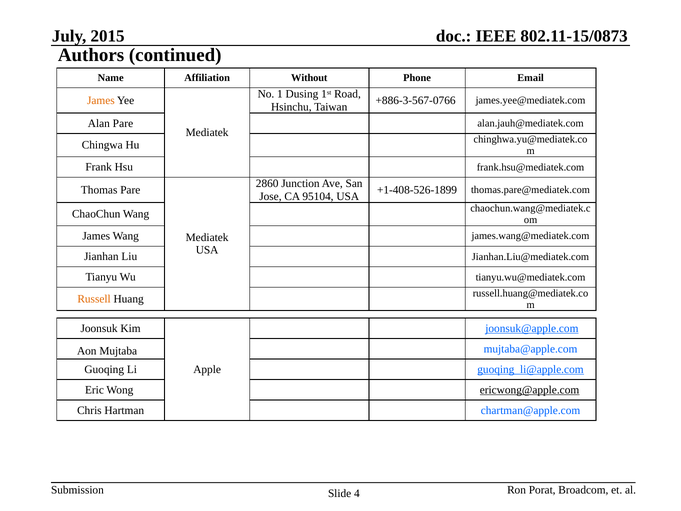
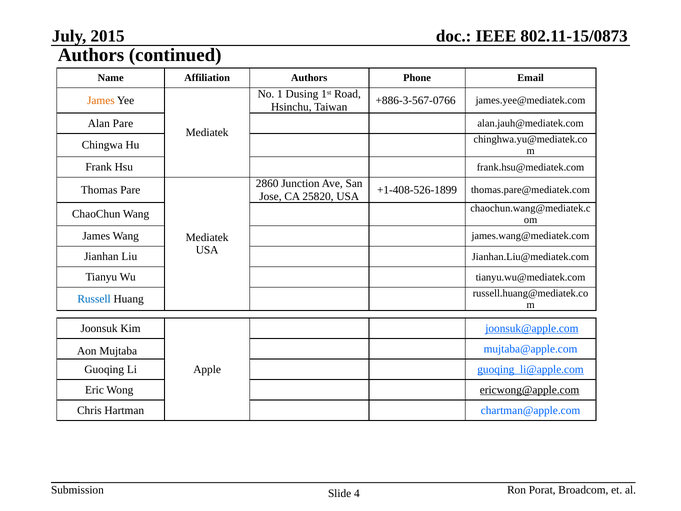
Affiliation Without: Without -> Authors (309, 78)
95104: 95104 -> 25820 (318, 196)
Russell colour: orange -> blue (94, 299)
